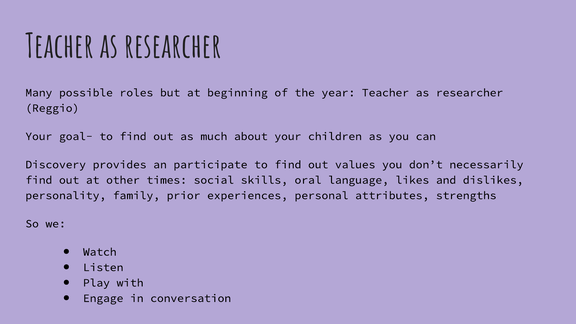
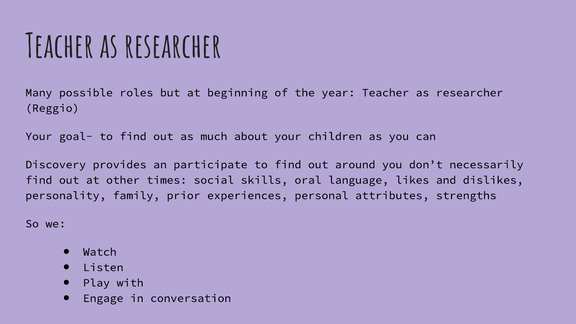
values: values -> around (355, 165)
